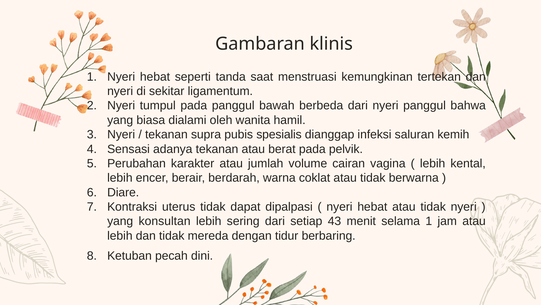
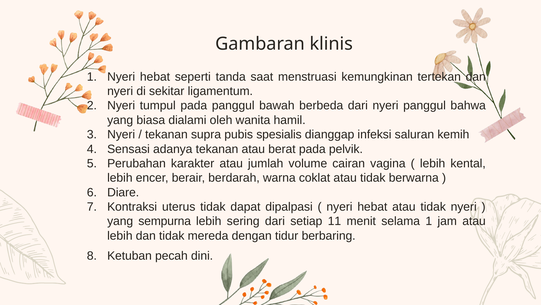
konsultan: konsultan -> sempurna (165, 221)
43: 43 -> 11 (334, 221)
